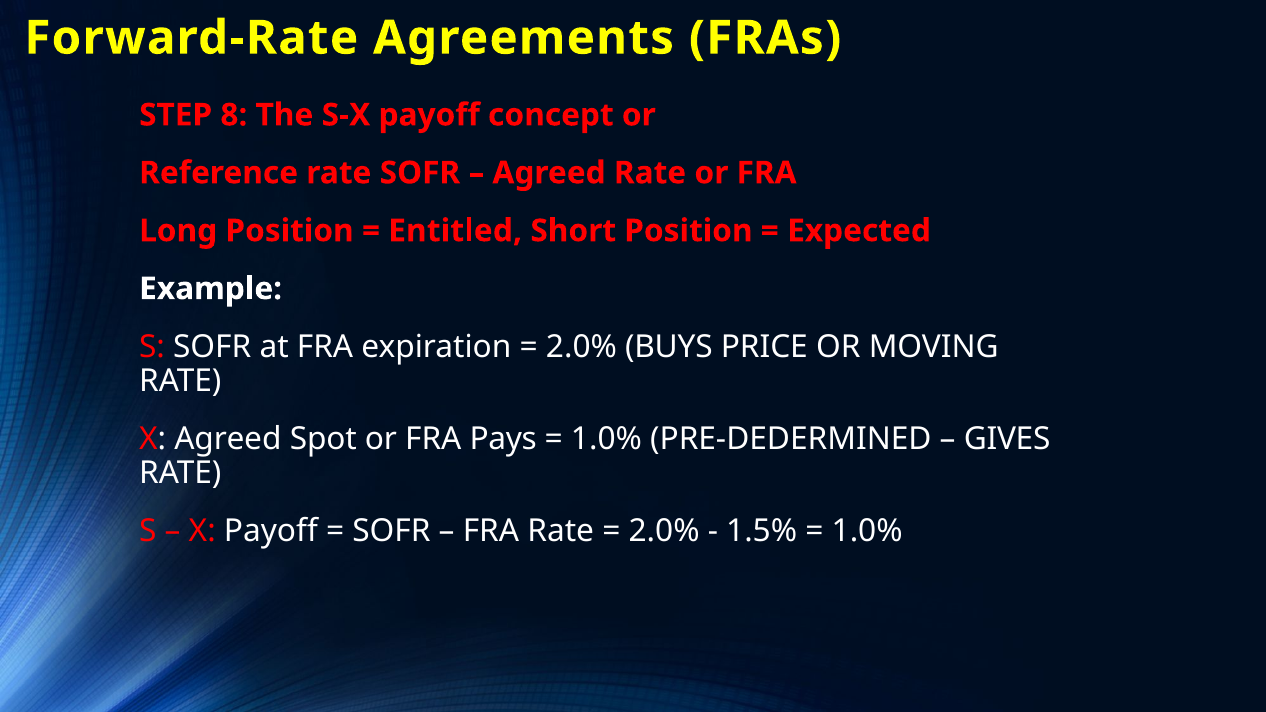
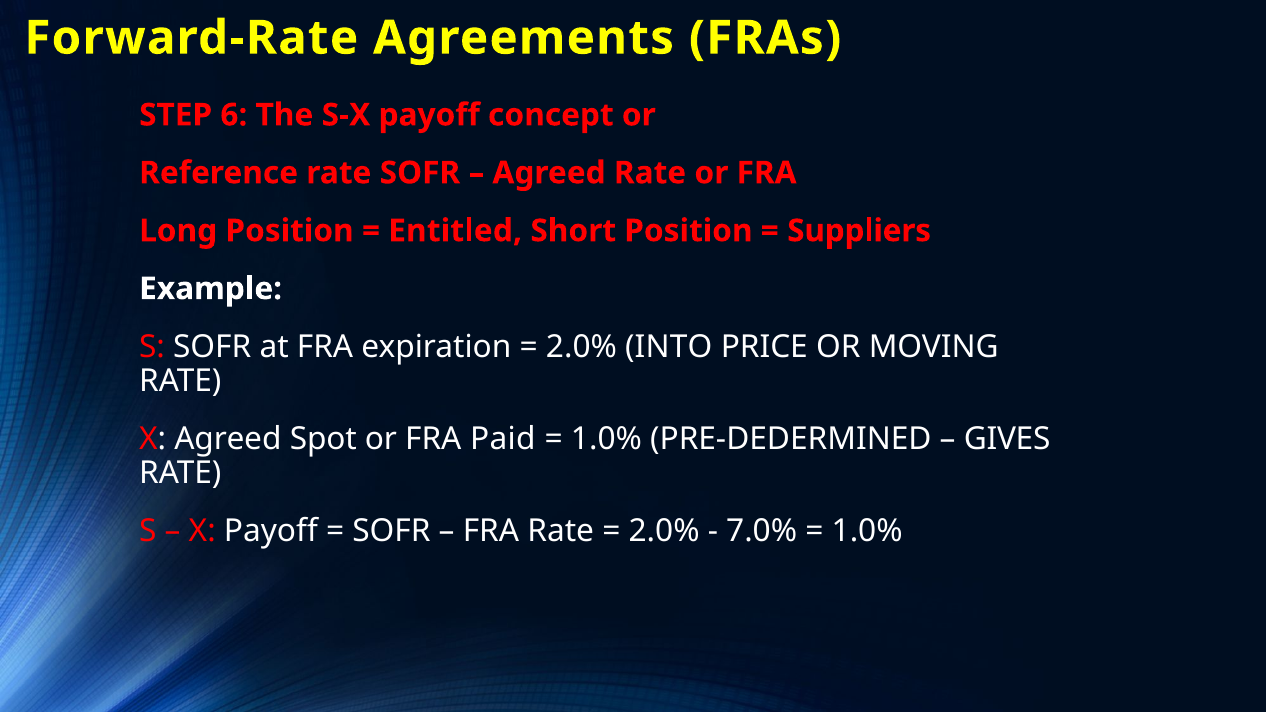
8: 8 -> 6 (234, 115)
Expected: Expected -> Suppliers (859, 231)
BUYS: BUYS -> INTO (669, 347)
Pays: Pays -> Paid (503, 439)
1.5%: 1.5% -> 7.0% (762, 531)
